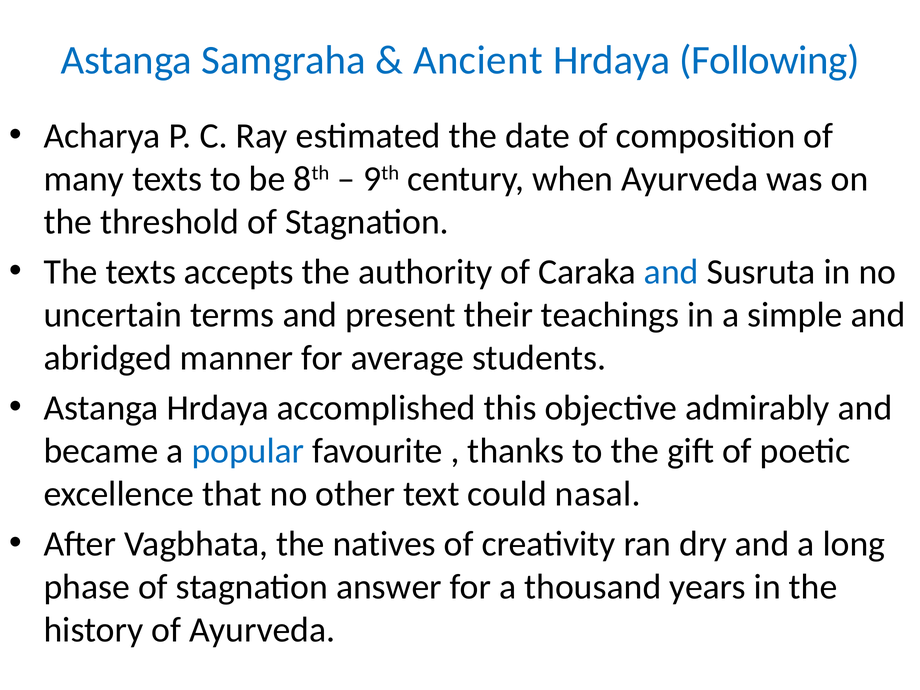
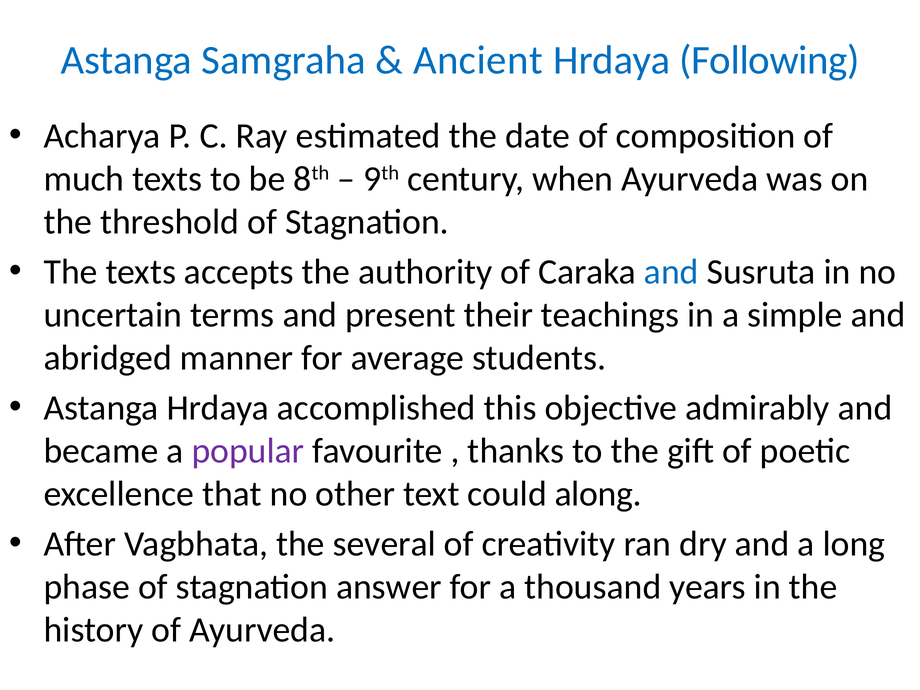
many: many -> much (84, 179)
popular colour: blue -> purple (248, 451)
nasal: nasal -> along (598, 494)
natives: natives -> several (384, 544)
